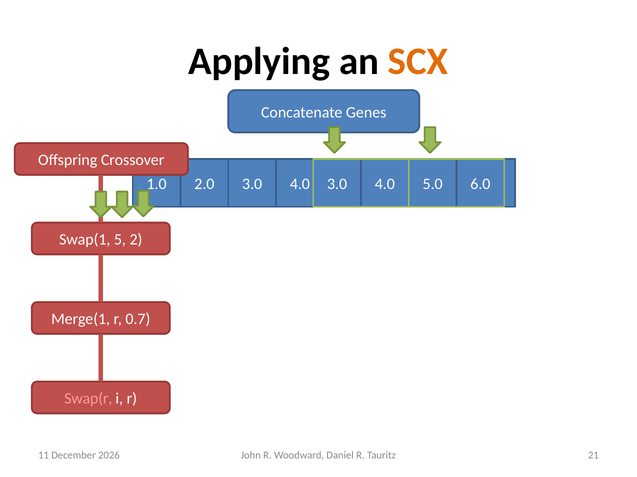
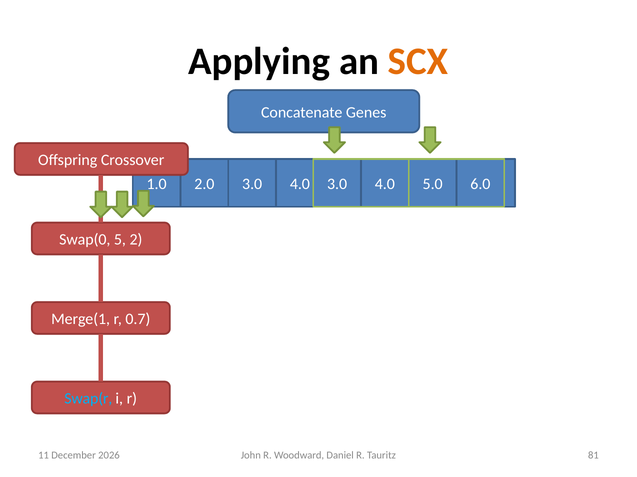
Swap(1: Swap(1 -> Swap(0 (85, 240)
Swap(r colour: pink -> light blue (88, 399)
21: 21 -> 81 (593, 456)
